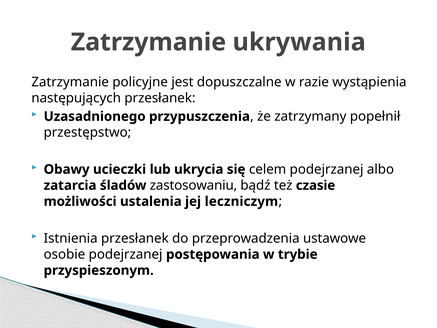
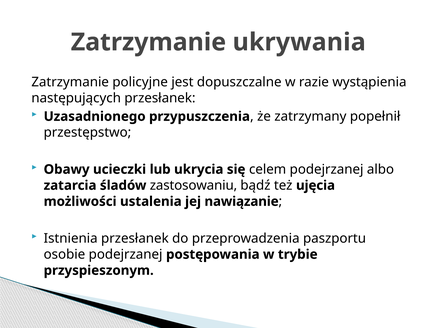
czasie: czasie -> ujęcia (316, 185)
leczniczym: leczniczym -> nawiązanie (242, 201)
ustawowe: ustawowe -> paszportu (335, 238)
